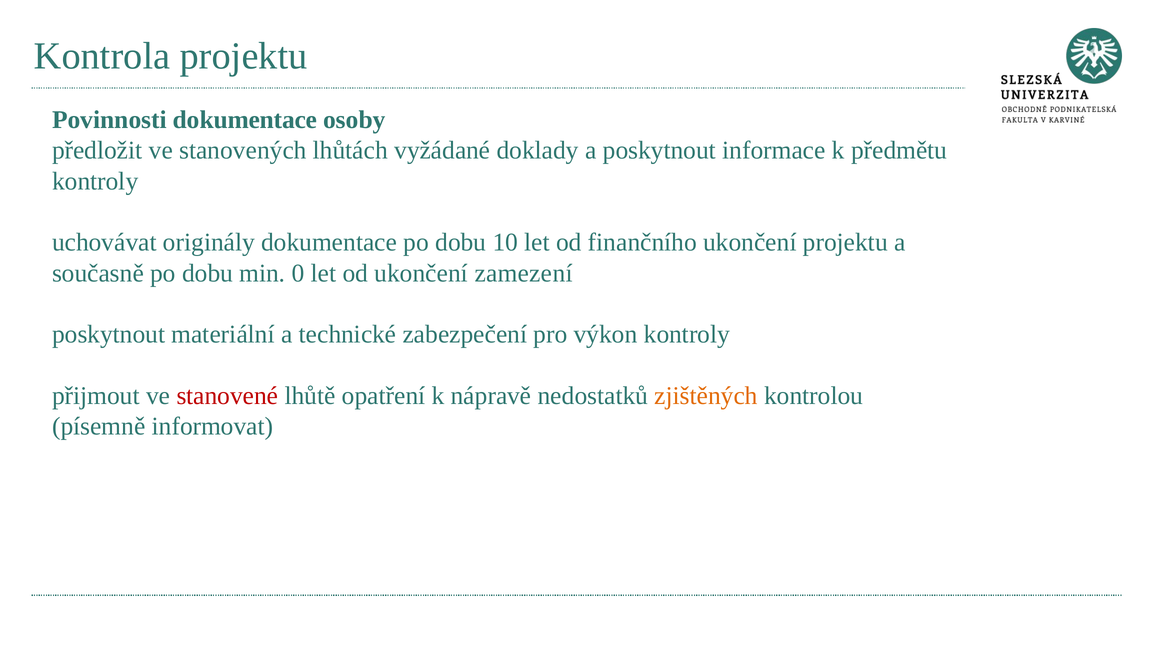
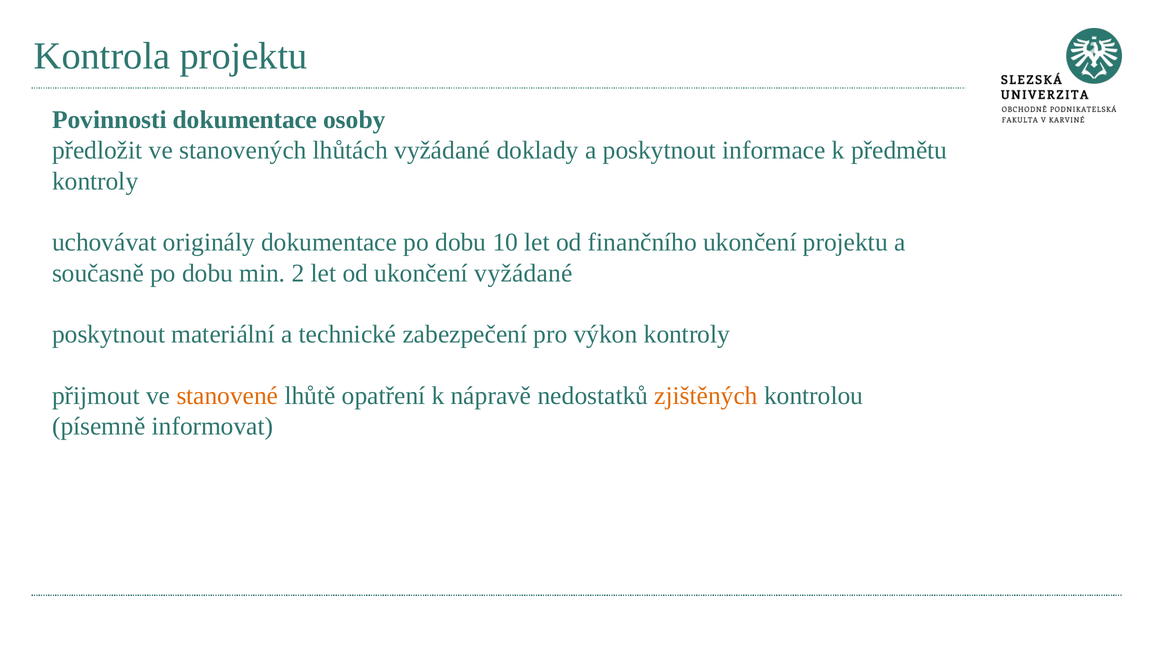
0: 0 -> 2 (298, 273)
ukončení zamezení: zamezení -> vyžádané (524, 273)
stanovené colour: red -> orange (227, 396)
